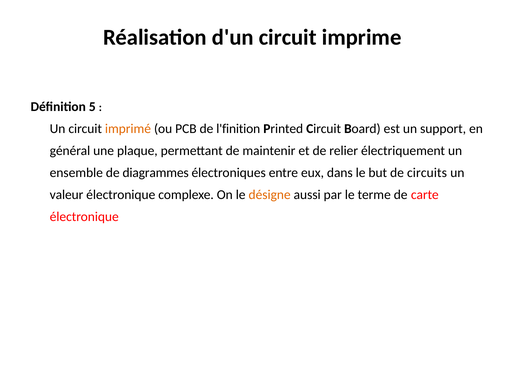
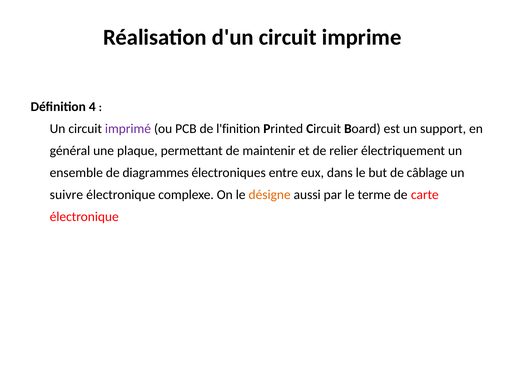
5: 5 -> 4 (92, 107)
imprimé colour: orange -> purple (128, 129)
circuits: circuits -> câblage (427, 172)
valeur: valeur -> suivre (66, 194)
